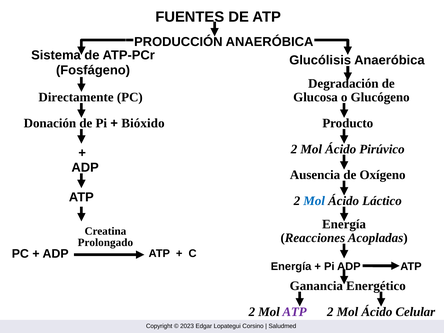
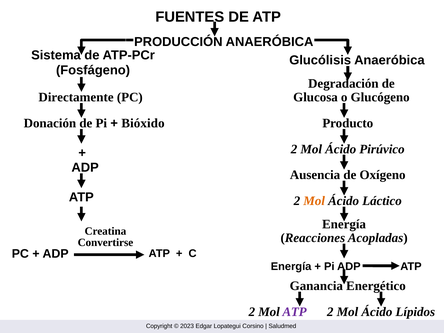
Mol colour: blue -> orange (314, 201)
Prolongado: Prolongado -> Convertirse (105, 243)
Celular: Celular -> Lípidos (415, 312)
